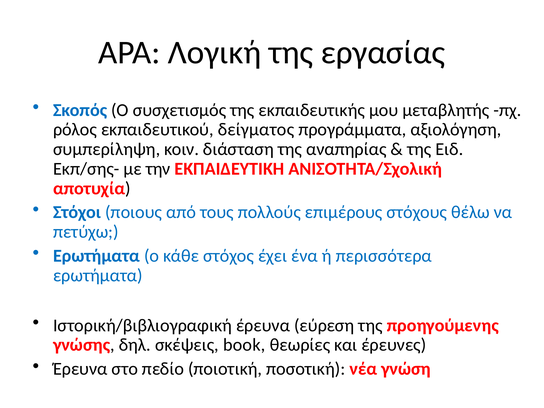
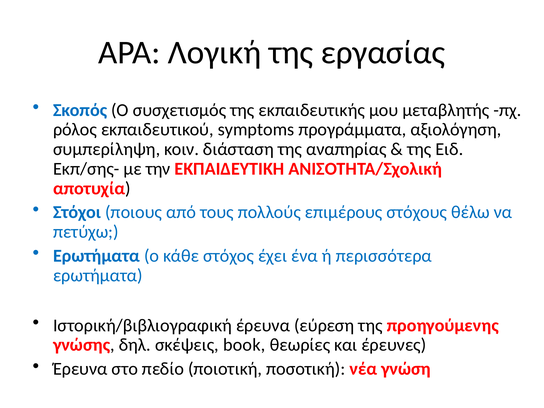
δείγματος: δείγματος -> symptoms (256, 130)
